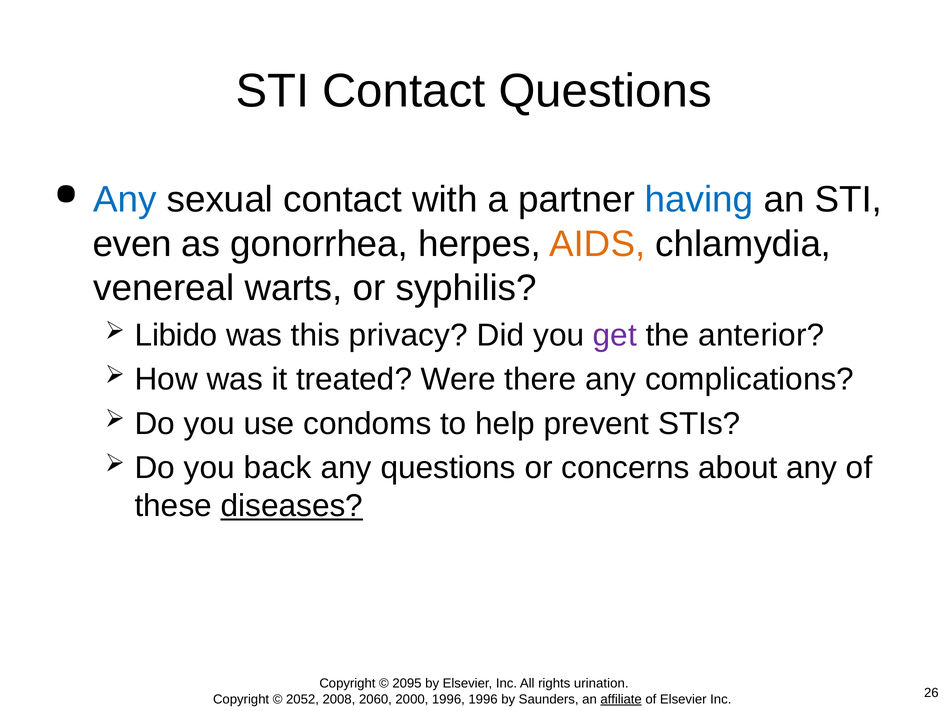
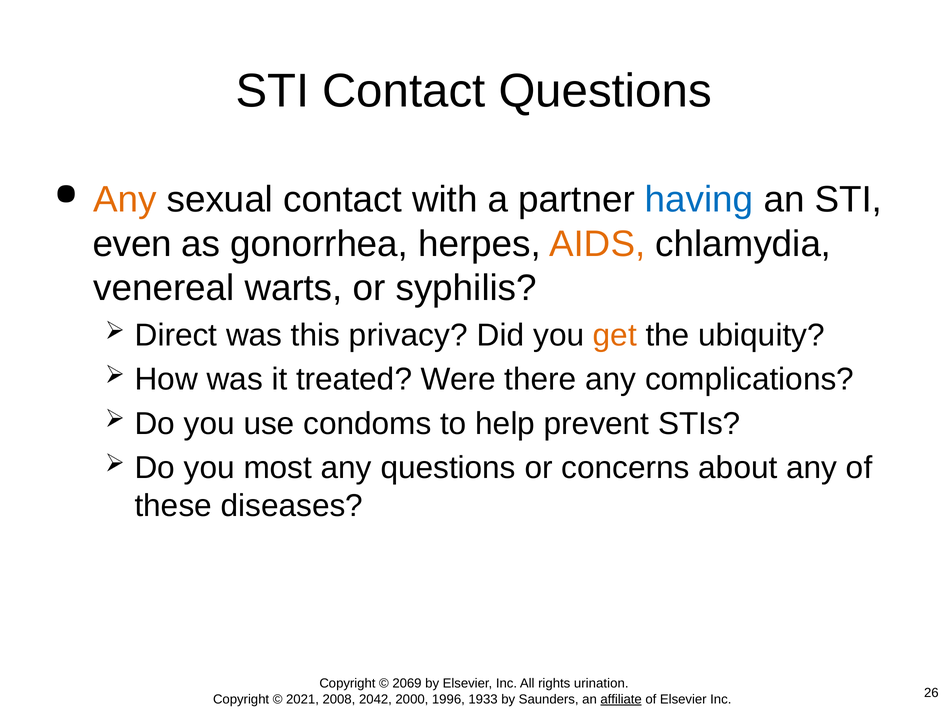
Any colour: blue -> orange (125, 200)
Libido: Libido -> Direct (176, 335)
get colour: purple -> orange (615, 335)
anterior: anterior -> ubiquity (761, 335)
back: back -> most (278, 468)
diseases underline: present -> none (292, 506)
2095: 2095 -> 2069 (407, 683)
2052: 2052 -> 2021 (302, 699)
2060: 2060 -> 2042 (375, 699)
1996 1996: 1996 -> 1933 (483, 699)
